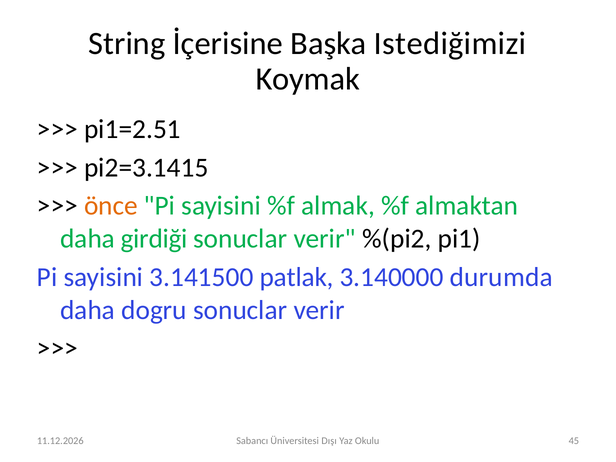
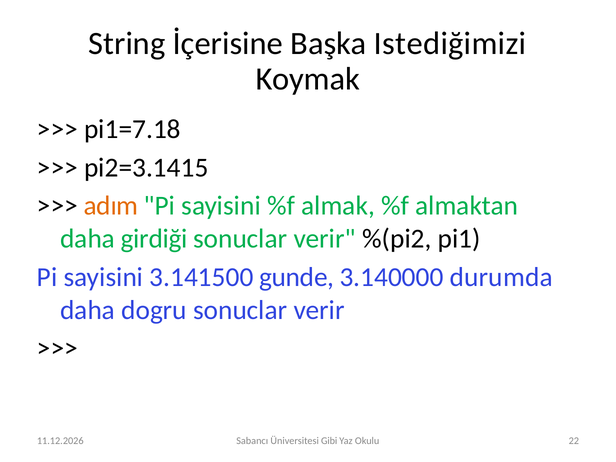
pi1=2.51: pi1=2.51 -> pi1=7.18 (132, 129)
önce: önce -> adım (111, 206)
patlak: patlak -> gunde (297, 277)
Dışı: Dışı -> Gibi (329, 441)
45: 45 -> 22 (574, 441)
